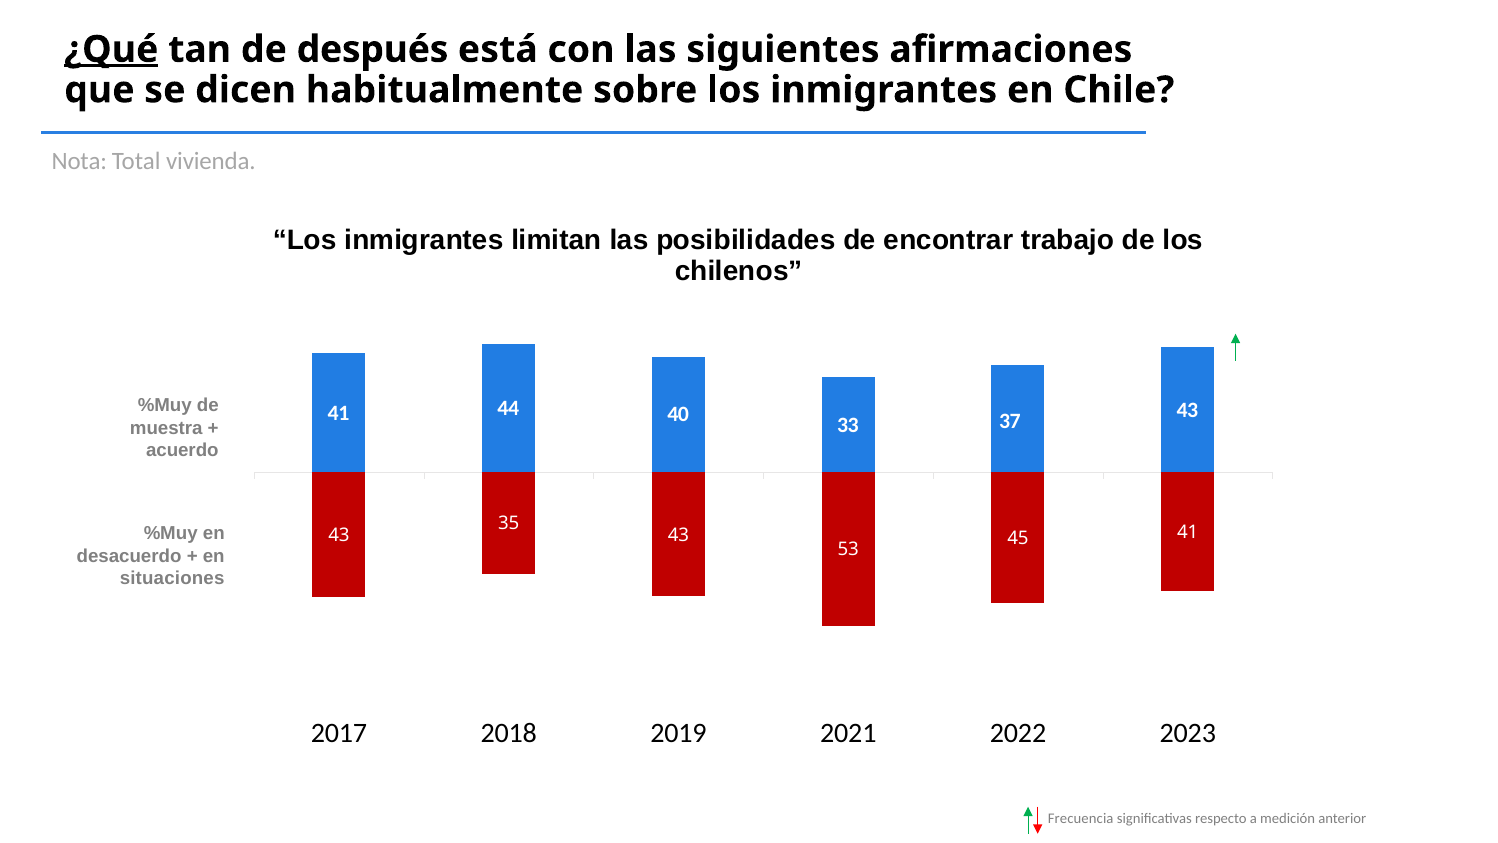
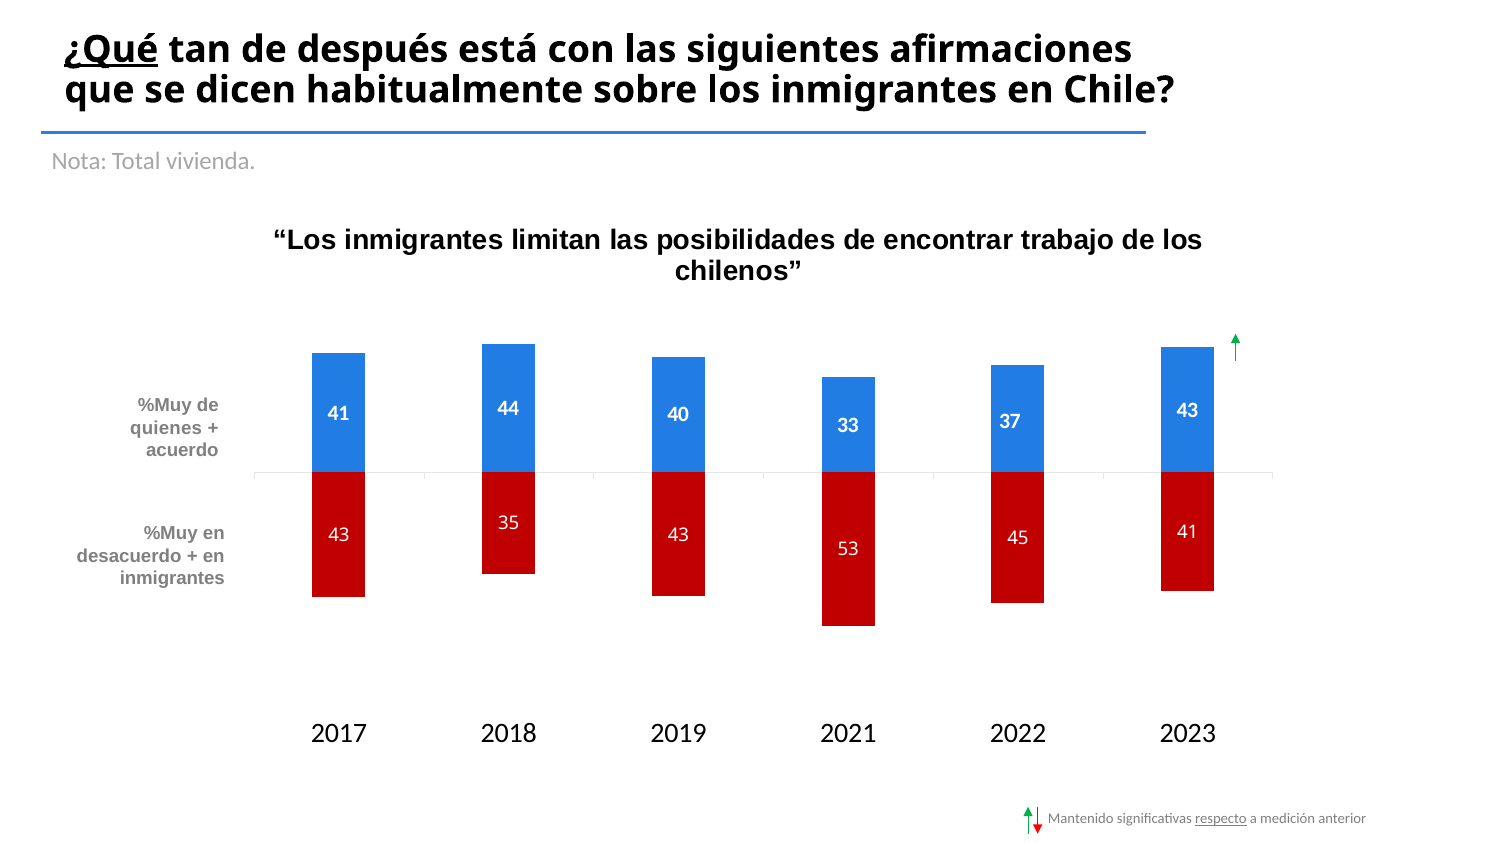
muestra: muestra -> quienes (166, 428)
situaciones: situaciones -> inmigrantes (172, 578)
Frecuencia: Frecuencia -> Mantenido (1081, 818)
respecto underline: none -> present (1221, 818)
